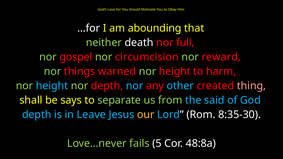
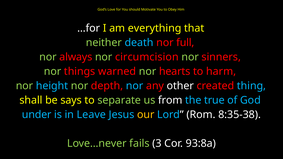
abounding: abounding -> everything (155, 28)
death colour: white -> light blue (139, 43)
gospel: gospel -> always (76, 57)
reward: reward -> sinners (221, 57)
height: height -> hearts (175, 71)
other colour: light blue -> white (180, 86)
thing colour: pink -> light blue (251, 86)
from colour: light green -> white (170, 100)
said: said -> true (214, 100)
depth: depth -> under (37, 115)
8:35-30: 8:35-30 -> 8:35-38 (240, 115)
5: 5 -> 3 (157, 144)
48:8a: 48:8a -> 93:8a (201, 144)
